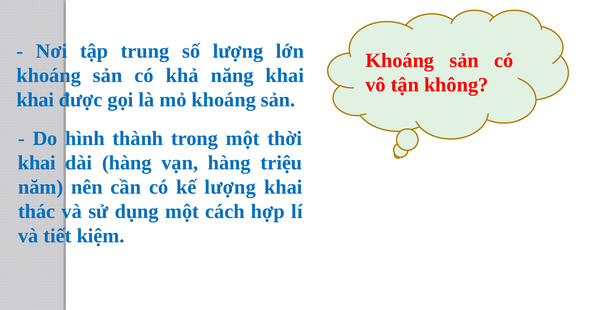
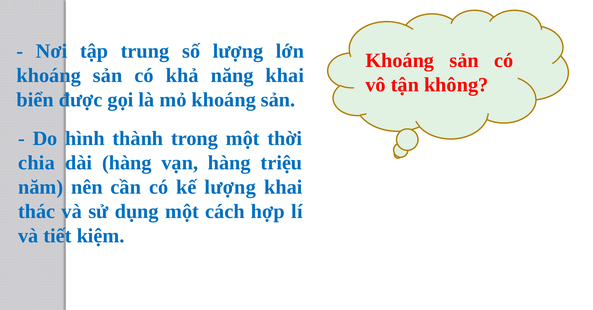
khai: khai -> biển (35, 100)
khai: khai -> chia (37, 163)
